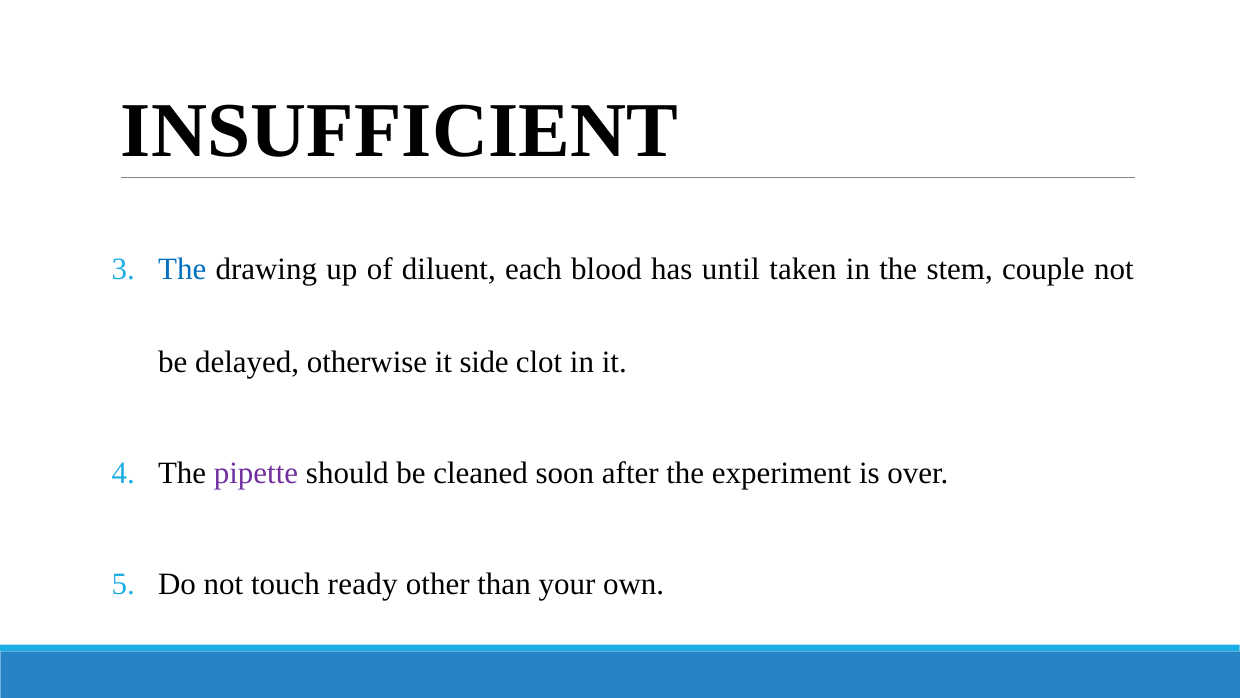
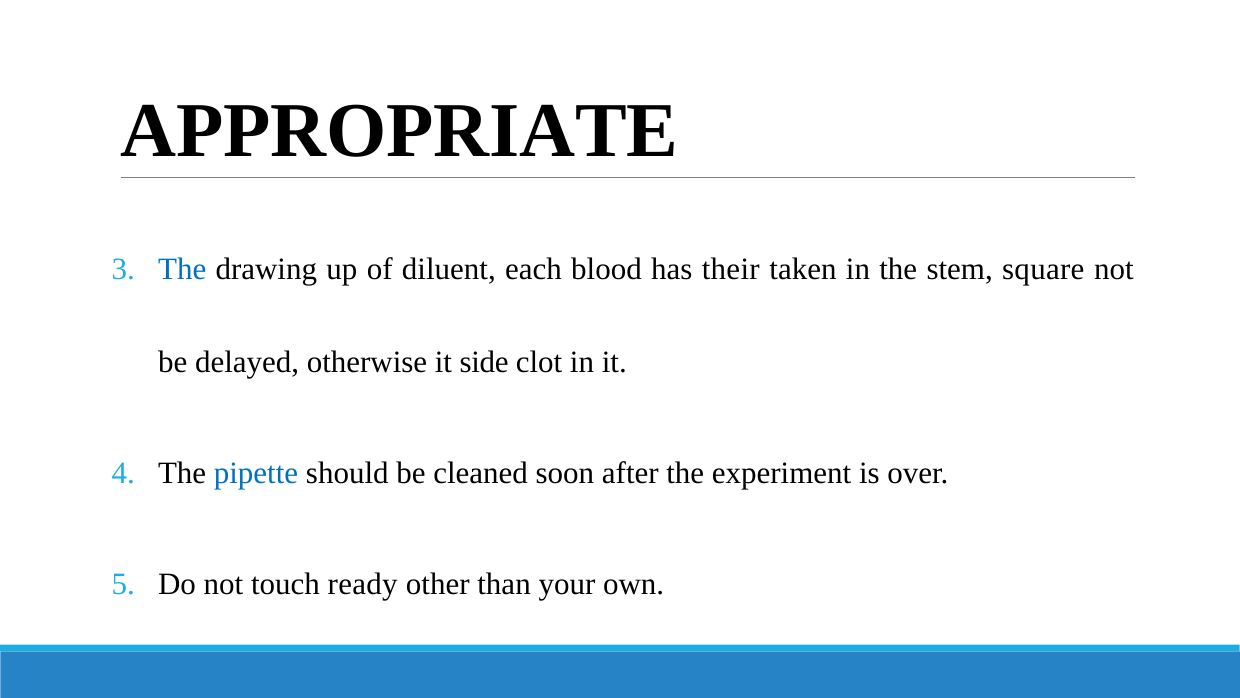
INSUFFICIENT: INSUFFICIENT -> APPROPRIATE (400, 131)
until: until -> their (731, 269)
couple: couple -> square (1043, 269)
pipette colour: purple -> blue (256, 473)
